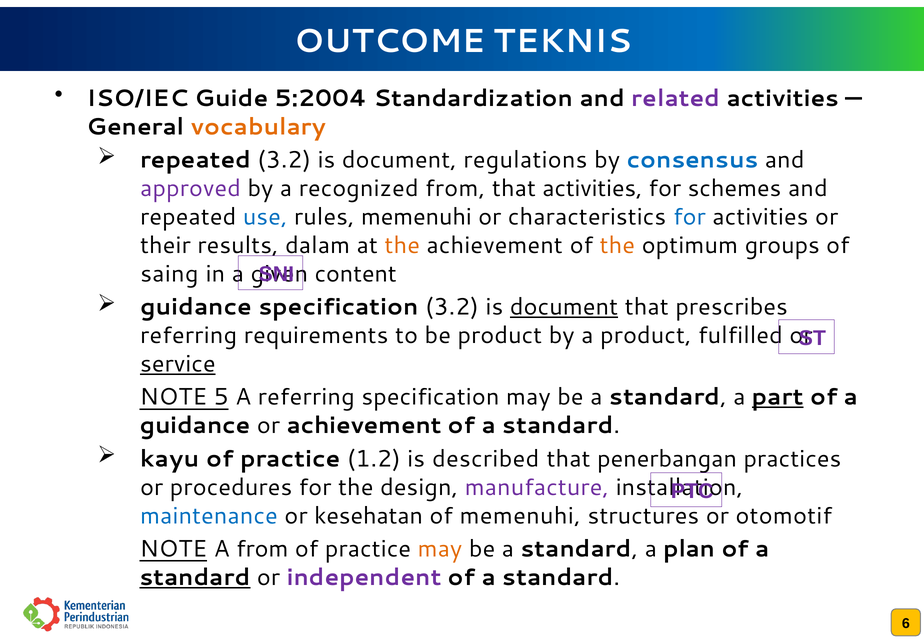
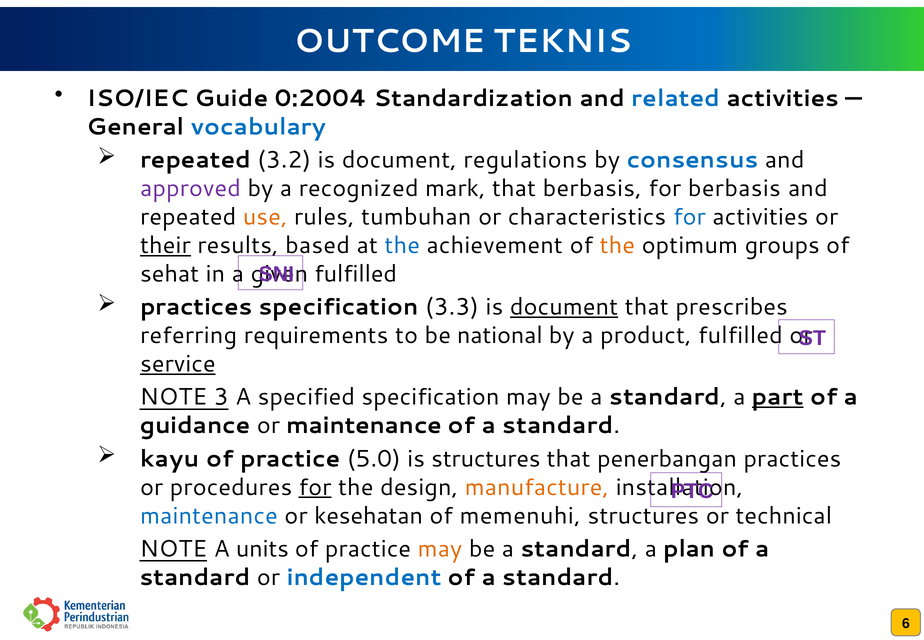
5:2004: 5:2004 -> 0:2004 (321, 98)
related colour: purple -> blue (676, 98)
vocabulary colour: orange -> blue (258, 127)
recognized from: from -> mark (455, 188)
that activities: activities -> berbasis (592, 188)
for schemes: schemes -> berbasis (734, 188)
use colour: blue -> orange (265, 217)
rules memenuhi: memenuhi -> tumbuhan (416, 217)
their underline: none -> present (165, 245)
dalam: dalam -> based (318, 245)
the colour: orange -> blue (402, 245)
saing: saing -> sehat (170, 274)
content: content -> fulfilled (356, 274)
guidance: guidance -> practices (196, 307)
specification 3.2: 3.2 -> 3.3 (452, 307)
be product: product -> national (500, 335)
5: 5 -> 3 (221, 397)
A referring: referring -> specified (306, 397)
or achievement: achievement -> maintenance (364, 425)
1.2: 1.2 -> 5.0 (374, 459)
is described: described -> structures (486, 459)
for underline: none -> present (315, 487)
manufacture colour: purple -> orange (537, 487)
otomotif: otomotif -> technical (784, 515)
A from: from -> units (262, 549)
standard underline: present -> none (195, 577)
independent colour: purple -> blue (364, 577)
